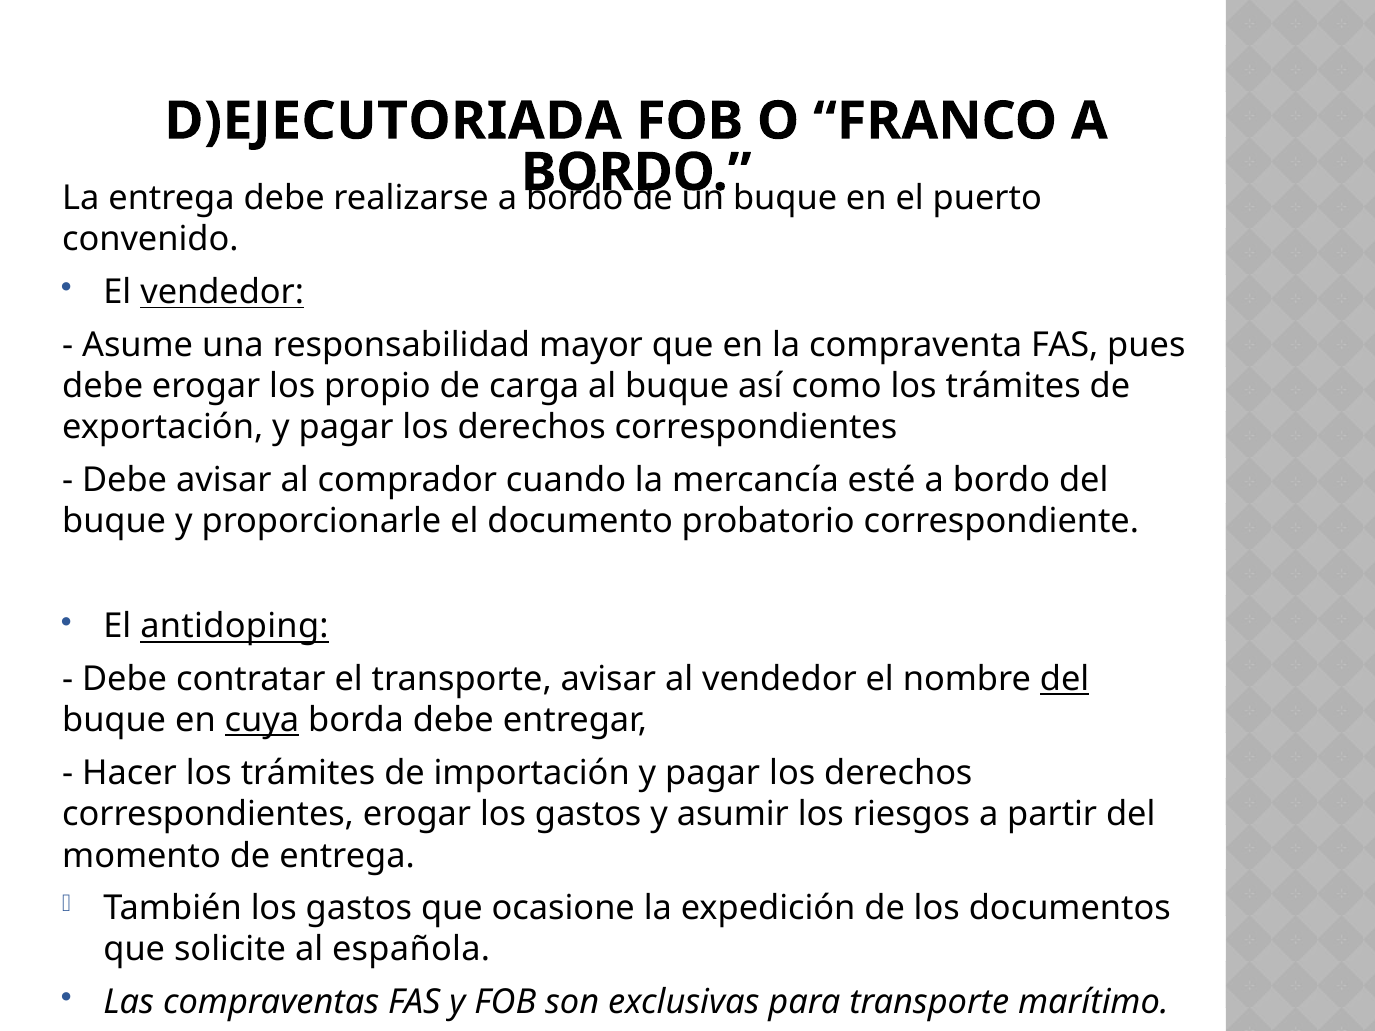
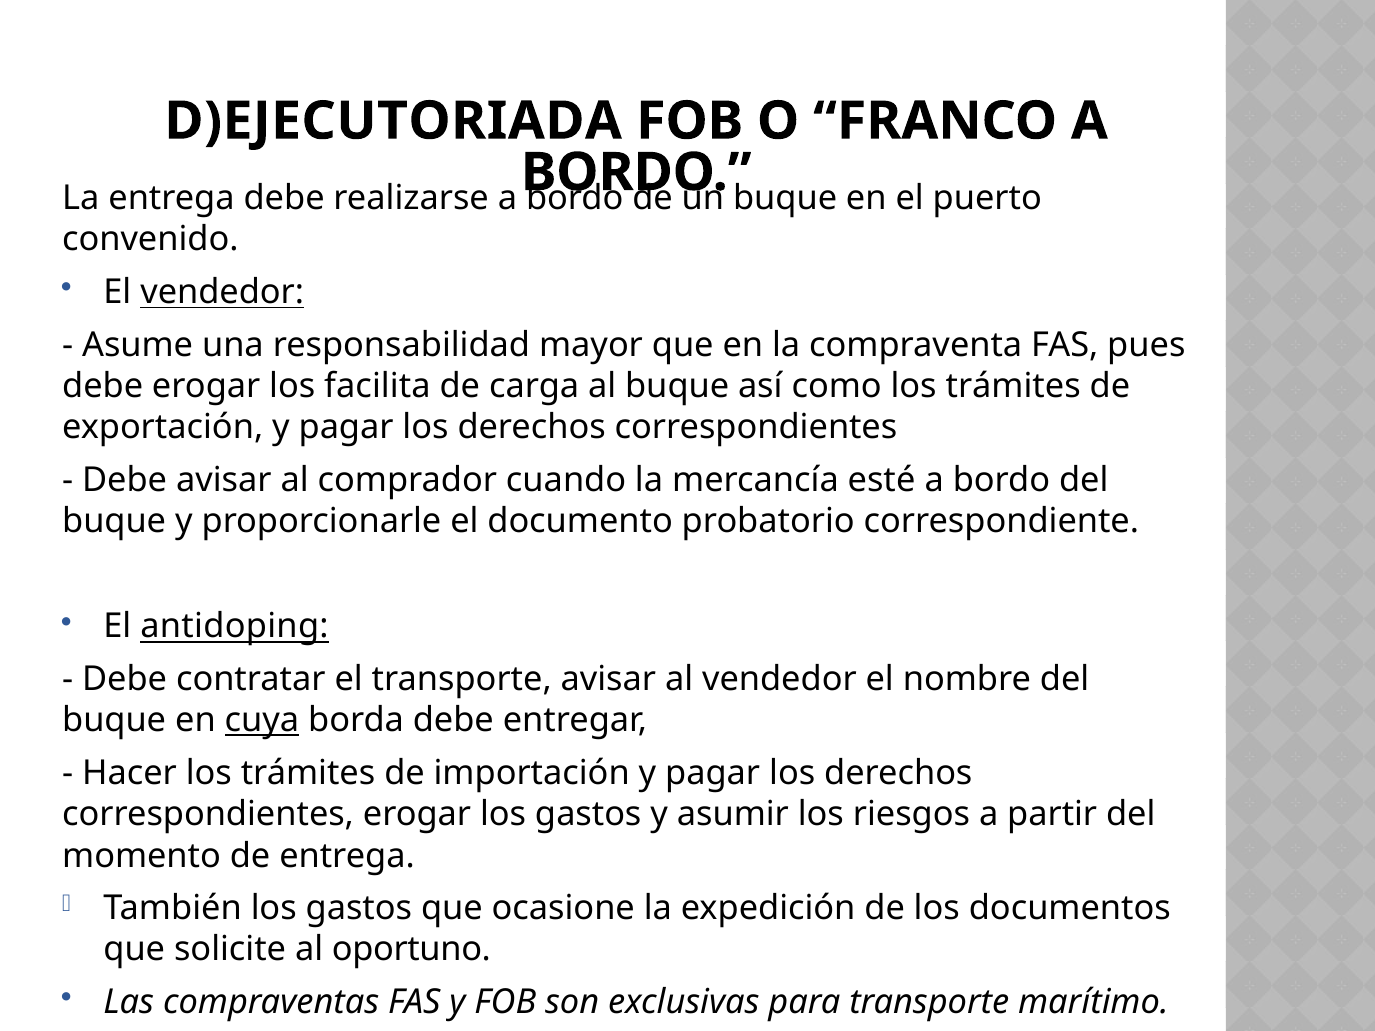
propio: propio -> facilita (377, 386)
del underline: present -> none (1065, 679)
española: española -> oportuno (411, 950)
